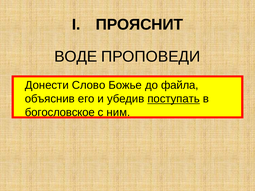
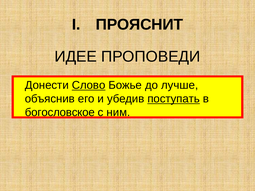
ВОДЕ: ВОДЕ -> ИДЕЕ (76, 57)
Слово underline: none -> present (89, 85)
файла: файла -> лучше (180, 85)
